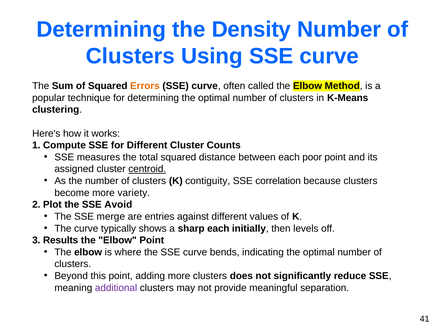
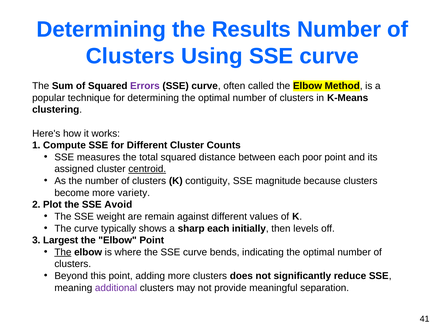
Density: Density -> Results (251, 29)
Errors colour: orange -> purple (145, 86)
correlation: correlation -> magnitude (278, 181)
merge: merge -> weight (111, 216)
entries: entries -> remain (160, 216)
Results: Results -> Largest (61, 240)
The underline: none -> present (63, 252)
